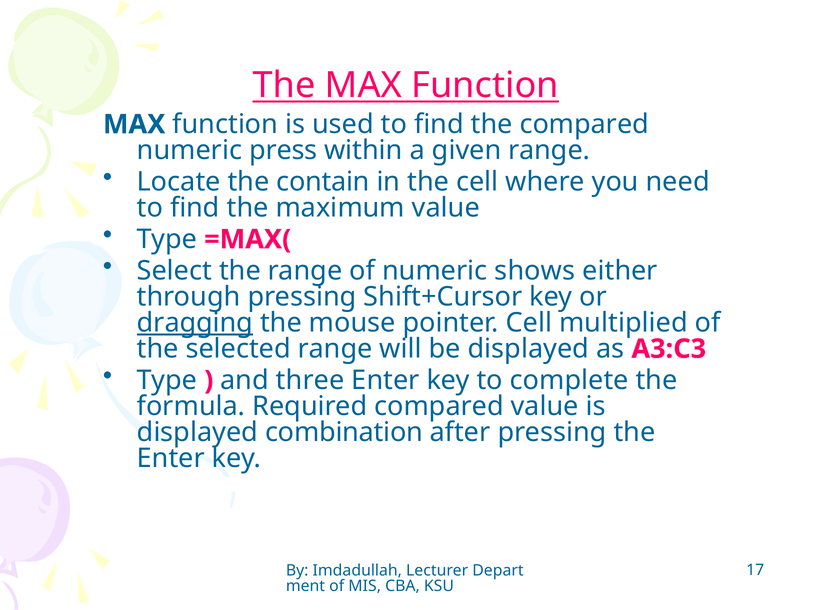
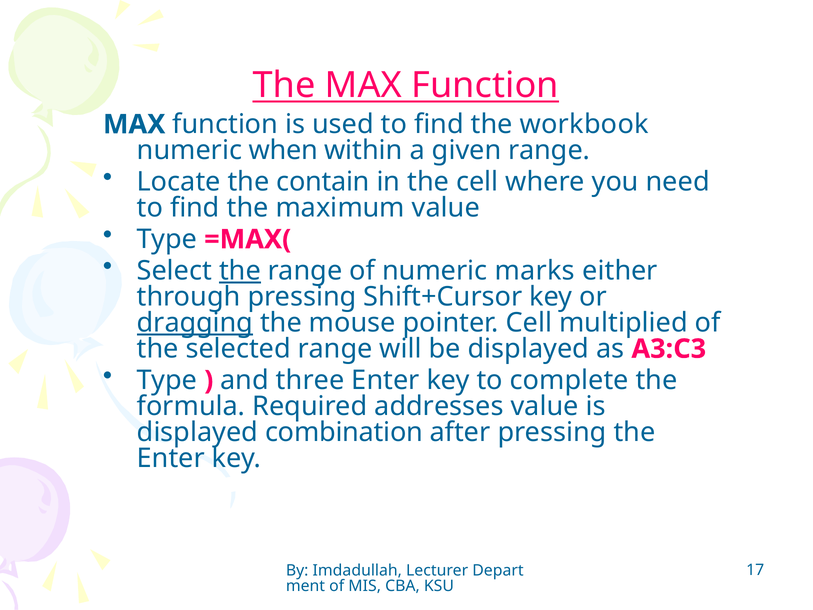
the compared: compared -> workbook (584, 124)
press: press -> when (283, 150)
the underline: none -> present (240, 271)
shows: shows -> marks (535, 271)
Required compared: compared -> addresses (439, 406)
